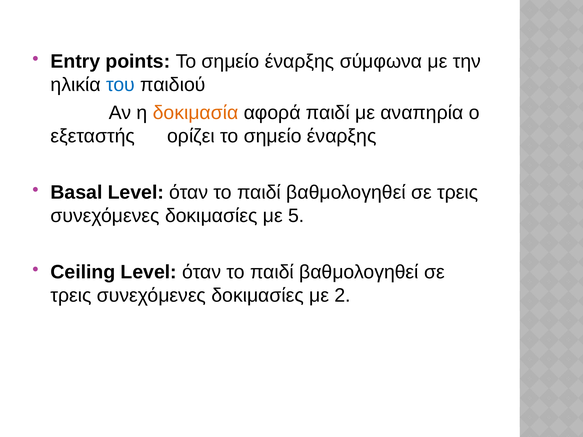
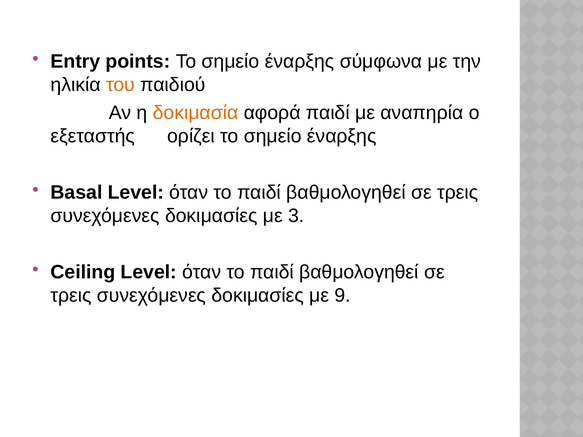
του colour: blue -> orange (120, 85)
5: 5 -> 3 (296, 216)
2: 2 -> 9 (343, 296)
